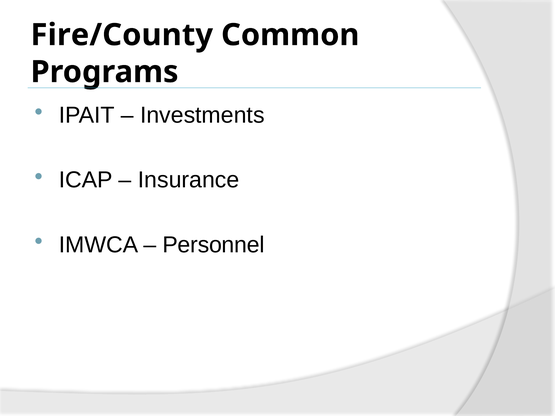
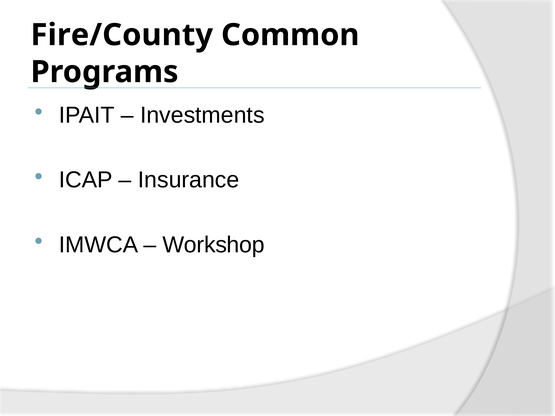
Personnel: Personnel -> Workshop (214, 245)
